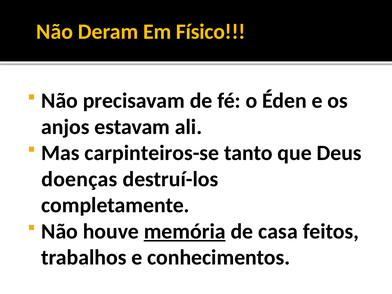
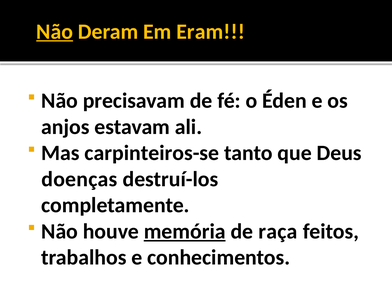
Não underline: none -> present (55, 32)
Físico: Físico -> Eram (211, 32)
casa: casa -> raça (278, 231)
